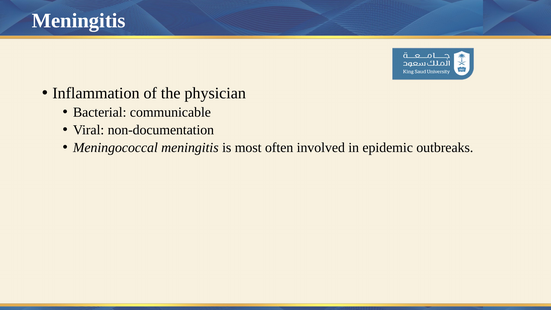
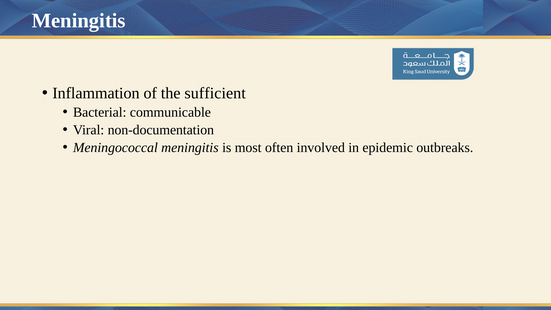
physician: physician -> sufficient (215, 93)
